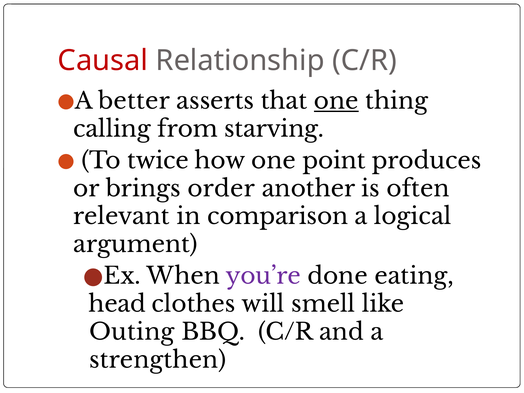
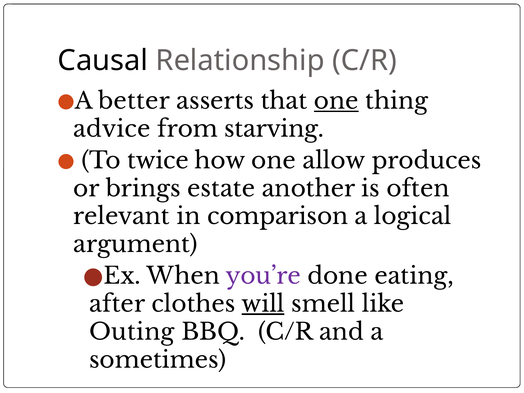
Causal colour: red -> black (103, 61)
calling: calling -> advice (112, 129)
point: point -> allow (334, 161)
order: order -> estate (221, 189)
head: head -> after (117, 304)
will underline: none -> present (263, 304)
strengthen: strengthen -> sometimes (158, 360)
